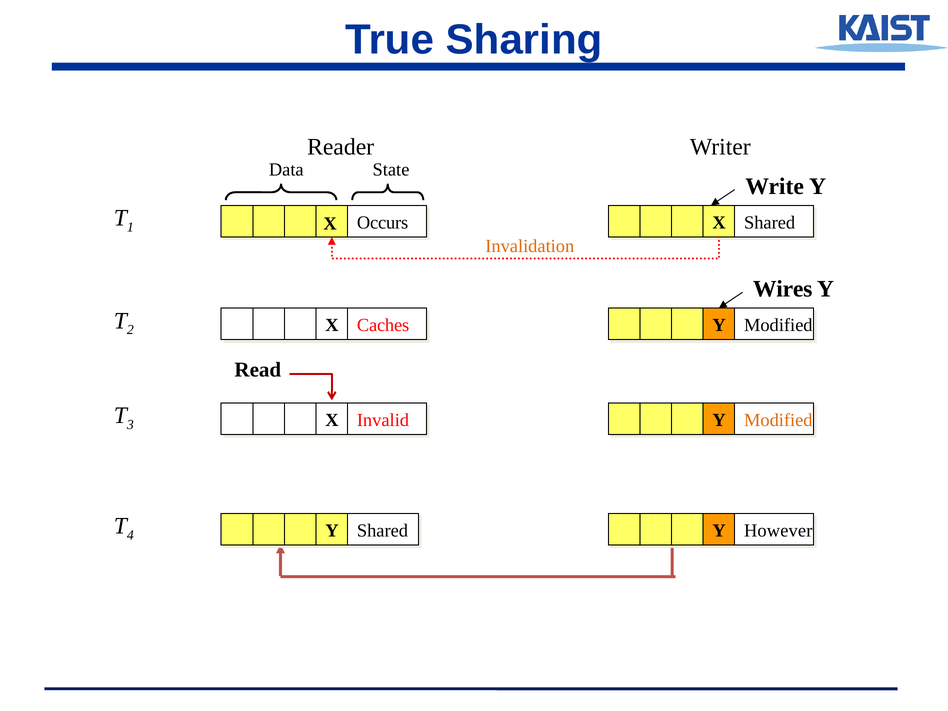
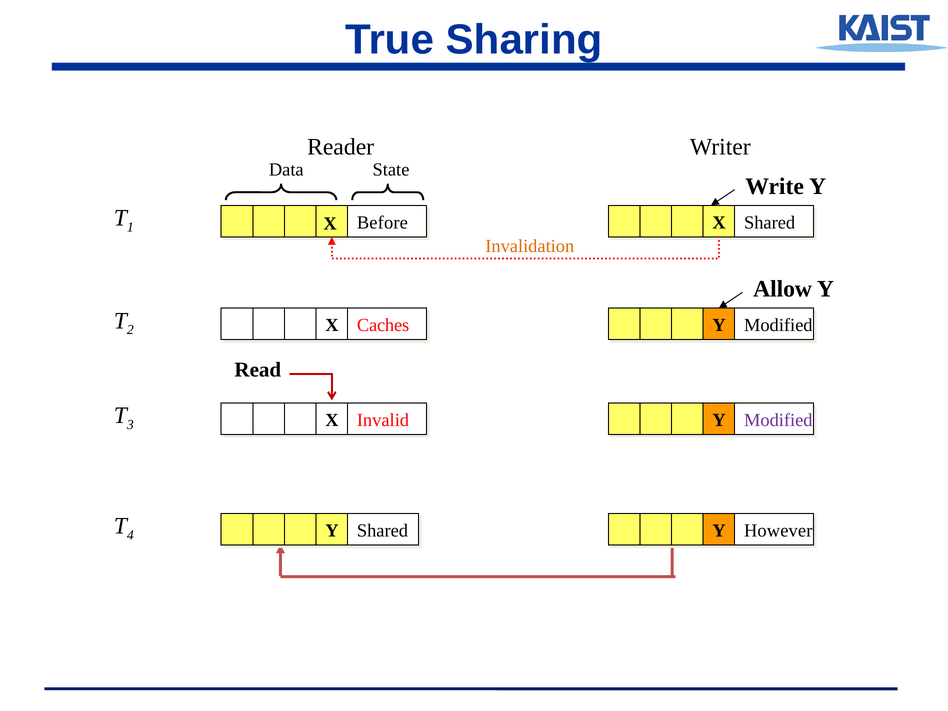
Occurs: Occurs -> Before (382, 222)
Wires: Wires -> Allow (783, 289)
Modified colour: orange -> purple (778, 420)
